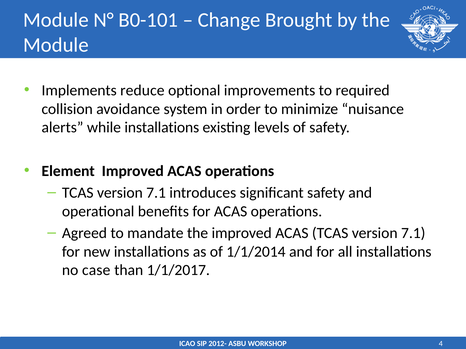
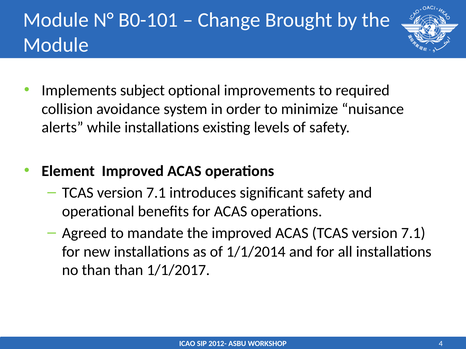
reduce: reduce -> subject (142, 90)
no case: case -> than (96, 271)
